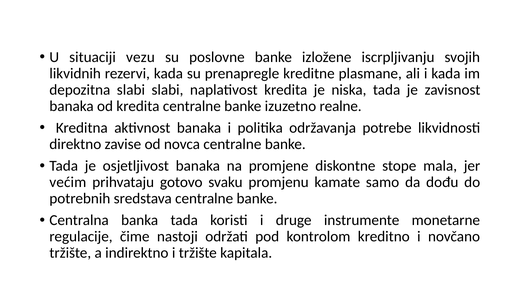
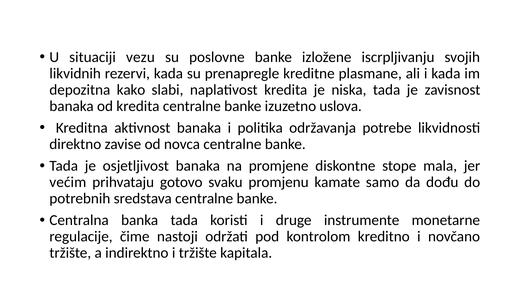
depozitna slabi: slabi -> kako (131, 90)
realne: realne -> uslova (341, 106)
